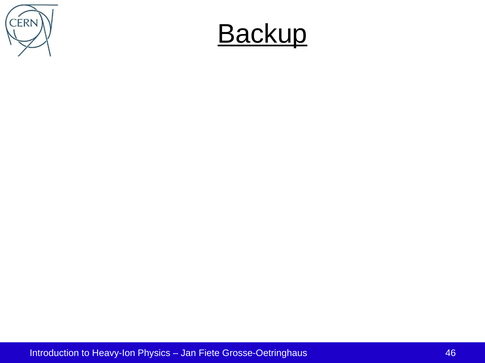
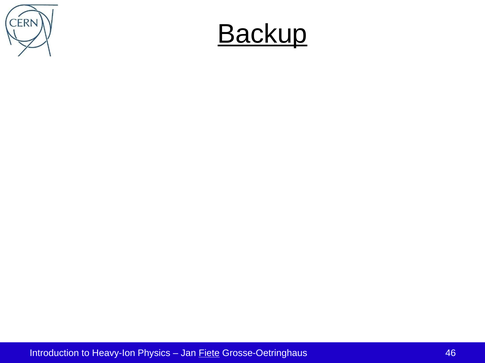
Fiete underline: none -> present (209, 354)
